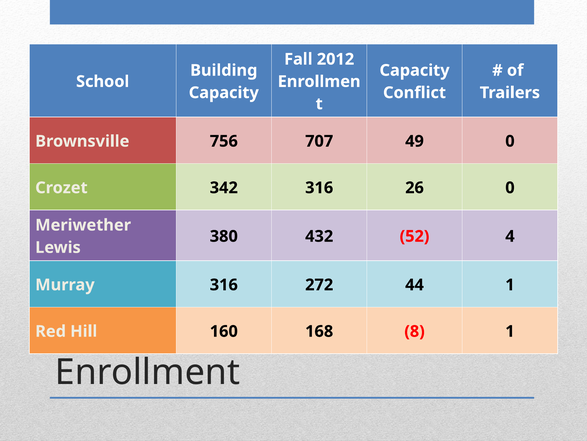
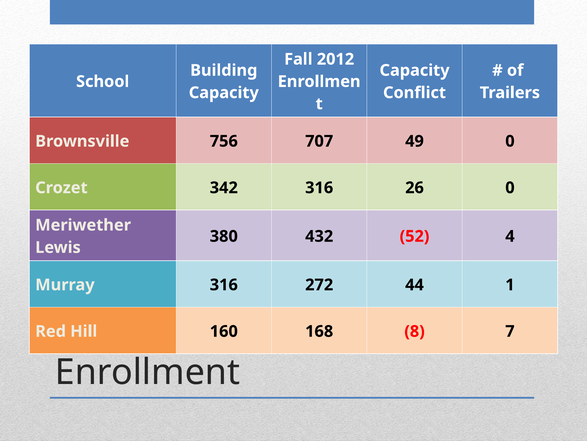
8 1: 1 -> 7 (510, 331)
